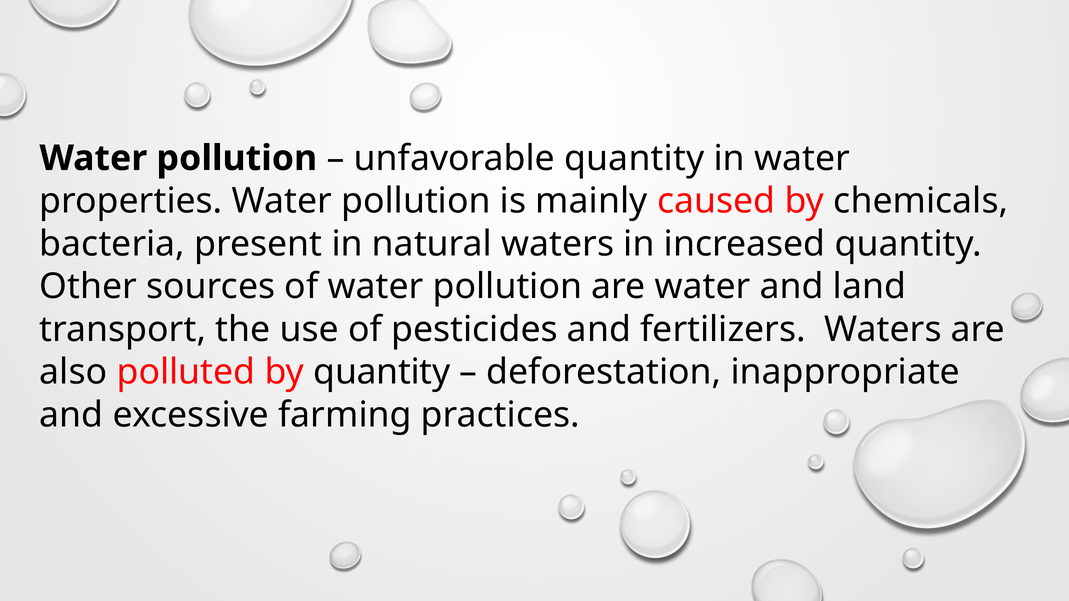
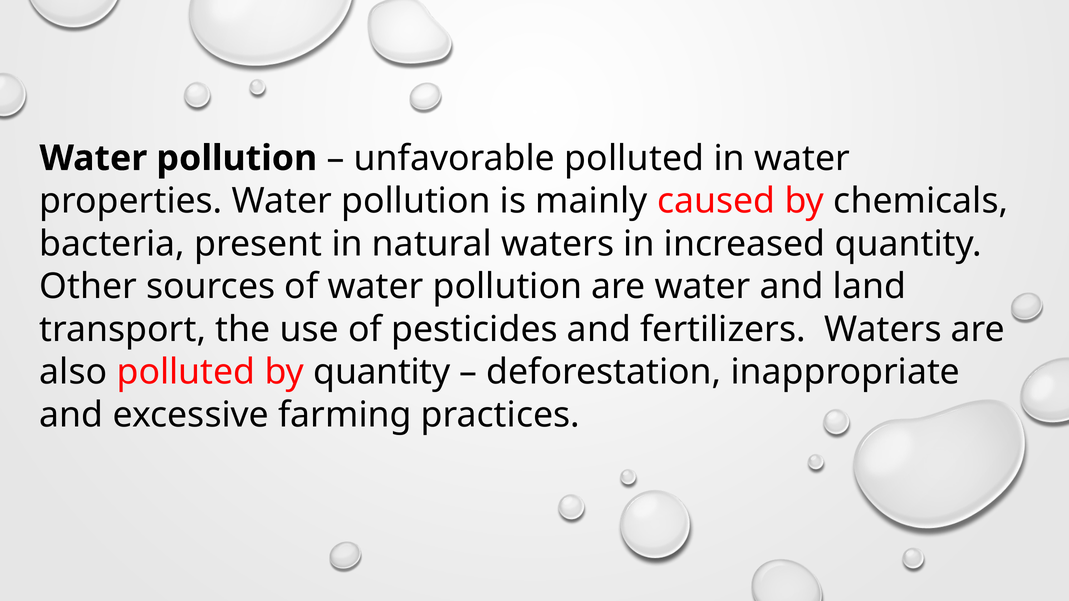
unfavorable quantity: quantity -> polluted (634, 158)
